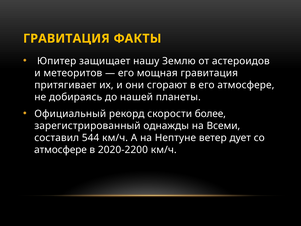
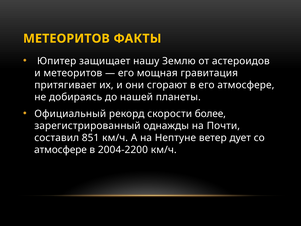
ГРАВИТАЦИЯ: ГРАВИТАЦИЯ -> МЕТЕОРИТОВ (66, 39)
Всеми: Всеми -> Почти (223, 126)
544: 544 -> 851 (91, 138)
2020-2200: 2020-2200 -> 2004-2200 (123, 150)
